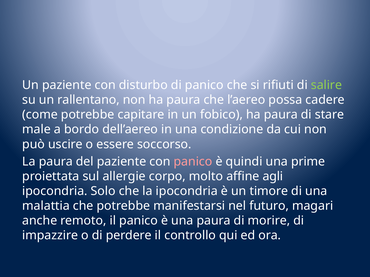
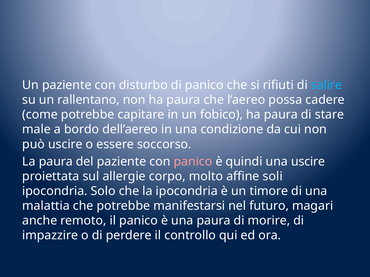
salire colour: light green -> light blue (326, 85)
una prime: prime -> uscire (308, 162)
agli: agli -> soli (273, 177)
